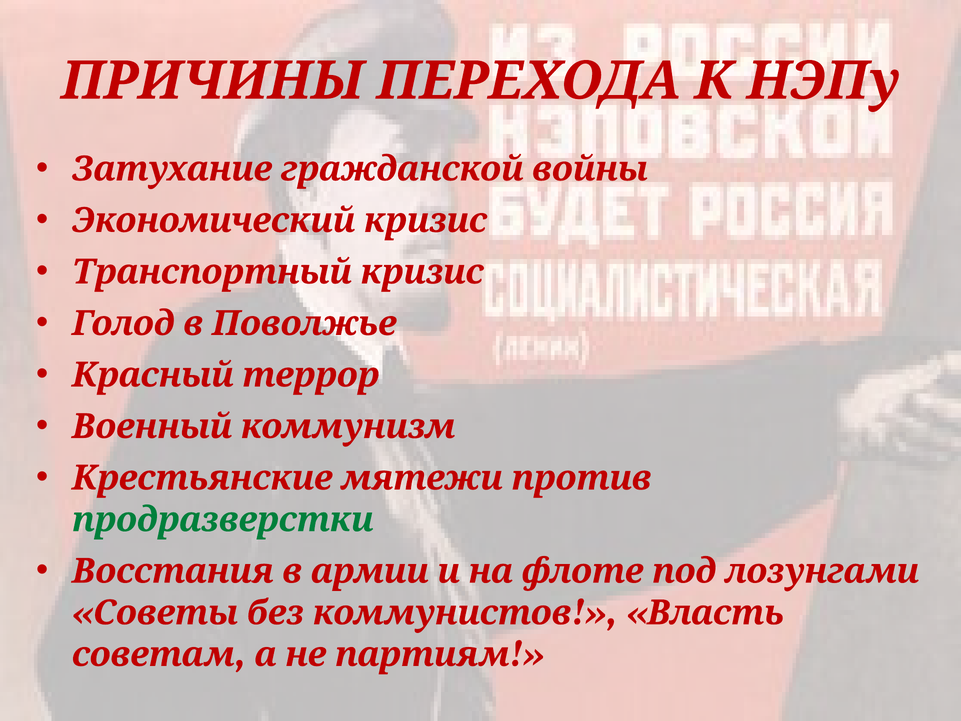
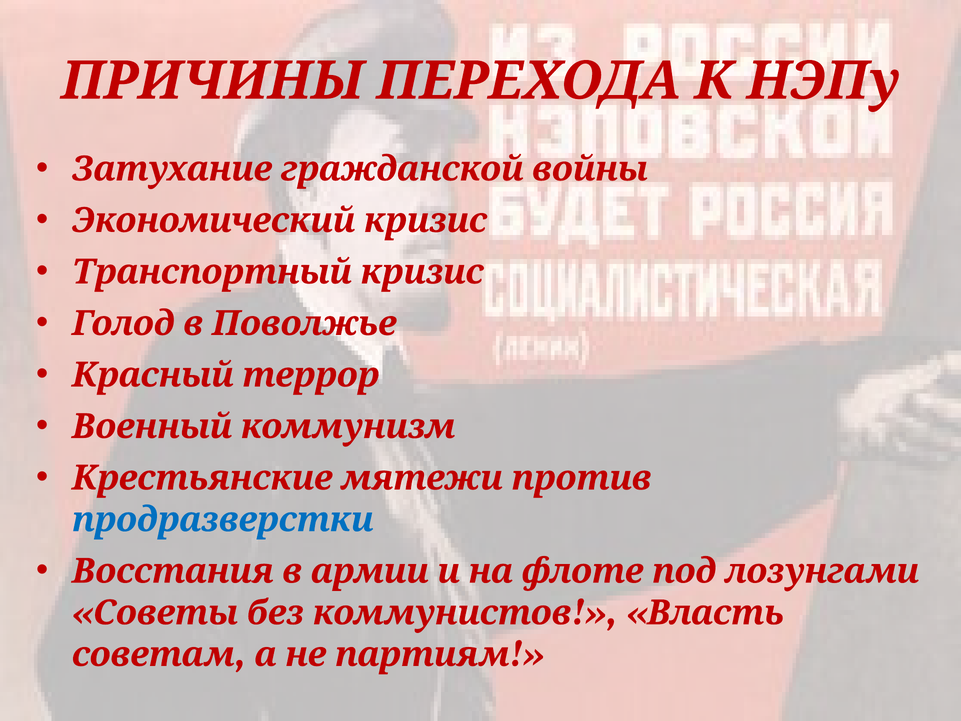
продразверстки colour: green -> blue (223, 520)
